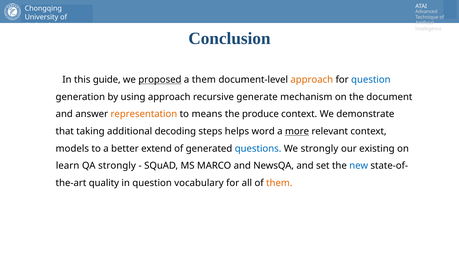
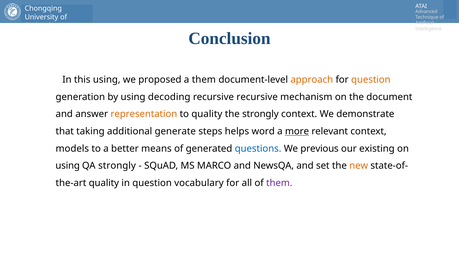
this guide: guide -> using (107, 80)
proposed underline: present -> none (160, 80)
question colour: blue -> orange (371, 80)
using approach: approach -> decoding (169, 97)
recursive generate: generate -> recursive (257, 97)
to means: means -> quality (207, 114)
the produce: produce -> strongly (260, 114)
decoding: decoding -> generate (175, 131)
extend: extend -> means (156, 149)
We strongly: strongly -> previous (320, 149)
learn: learn -> using (68, 166)
new colour: blue -> orange (359, 166)
them colour: orange -> purple (279, 183)
